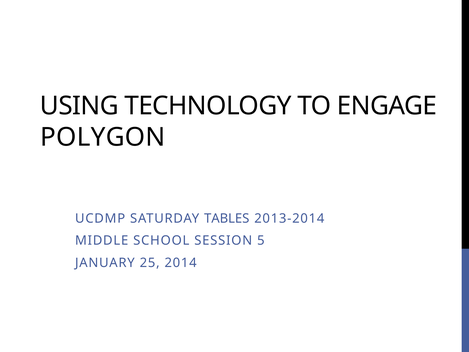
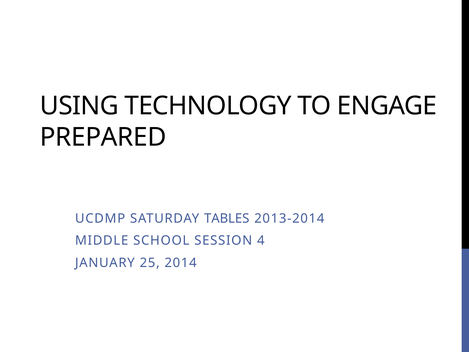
POLYGON: POLYGON -> PREPARED (103, 137)
5: 5 -> 4 (261, 240)
